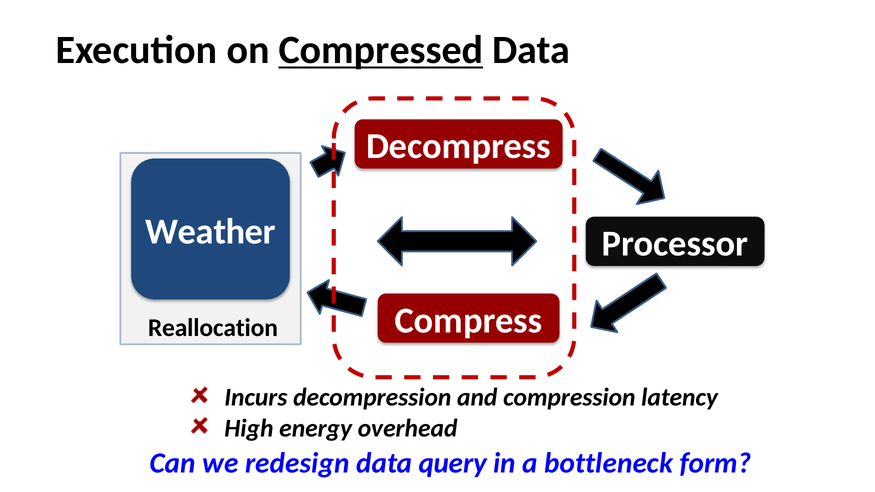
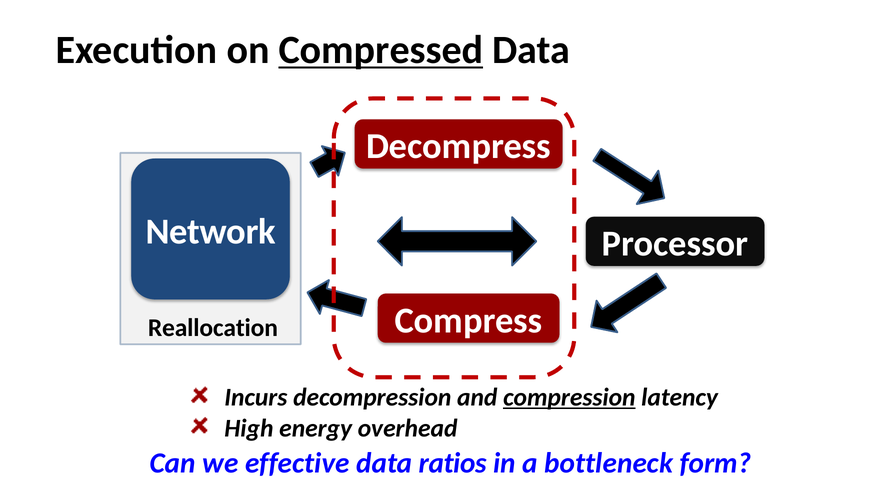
Weather: Weather -> Network (211, 232)
compression underline: none -> present (569, 398)
redesign: redesign -> effective (297, 464)
query: query -> ratios (453, 464)
